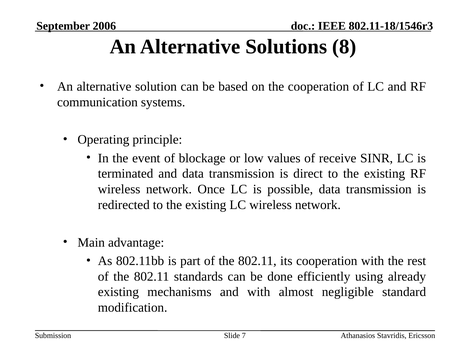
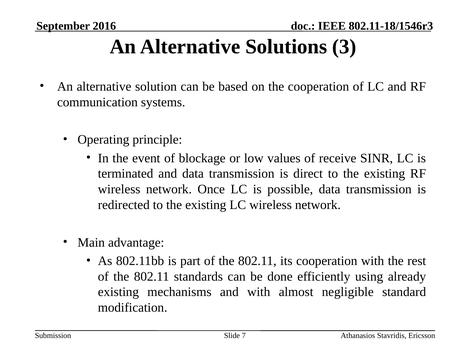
2006: 2006 -> 2016 (104, 26)
8: 8 -> 3 (344, 47)
